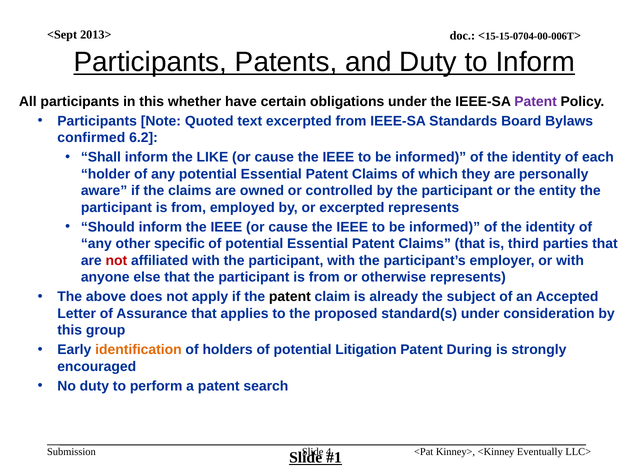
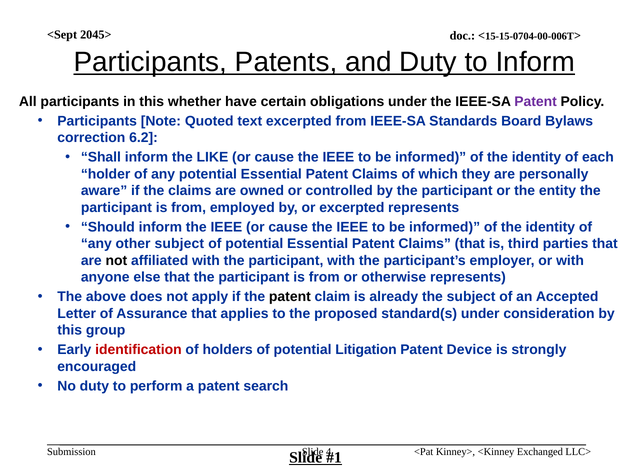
2013>: 2013> -> 2045> (96, 34)
confirmed: confirmed -> correction (91, 138)
other specific: specific -> subject (179, 244)
not colour: red -> black (116, 260)
identification colour: orange -> red (138, 350)
During: During -> Device (469, 350)
Eventually: Eventually -> Exchanged (540, 452)
